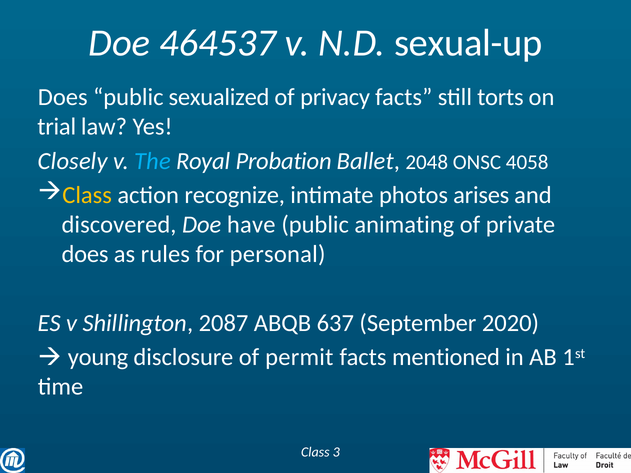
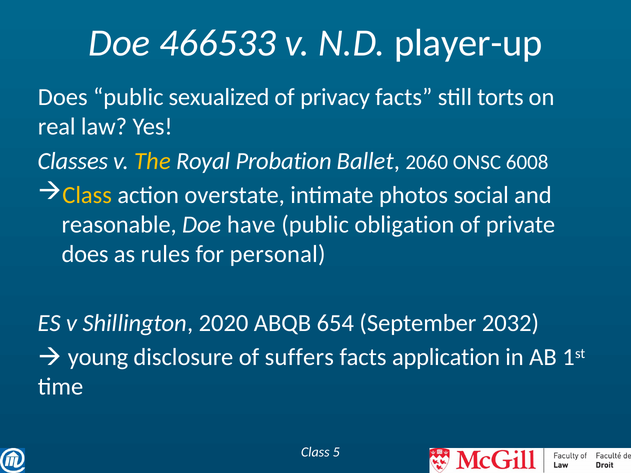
464537: 464537 -> 466533 (218, 43)
sexual-up: sexual-up -> player-up (468, 43)
trial: trial -> real (57, 127)
Closely: Closely -> Classes (73, 161)
The colour: light blue -> yellow (153, 161)
2048: 2048 -> 2060 (427, 162)
4058: 4058 -> 6008 (527, 162)
recognize: recognize -> overstate (235, 195)
arises: arises -> social (481, 195)
discovered: discovered -> reasonable (119, 225)
animating: animating -> obligation (404, 225)
2087: 2087 -> 2020 (224, 323)
637: 637 -> 654 (335, 323)
2020: 2020 -> 2032 (510, 323)
permit: permit -> suffers (299, 358)
mentioned: mentioned -> application (446, 358)
3: 3 -> 5 (336, 452)
